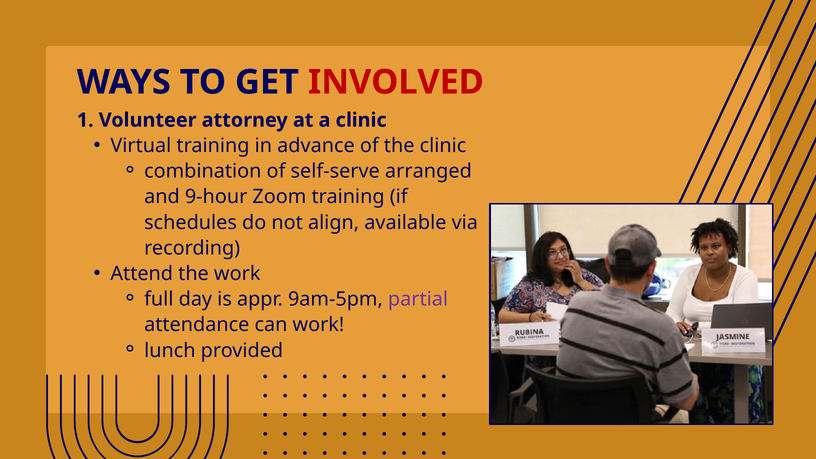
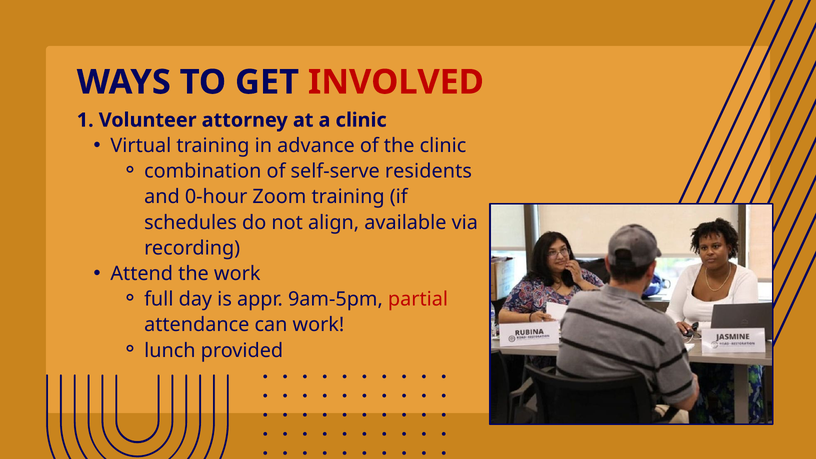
arranged: arranged -> residents (428, 171)
9-hour: 9-hour -> 0-hour (216, 197)
partial colour: purple -> red (418, 299)
